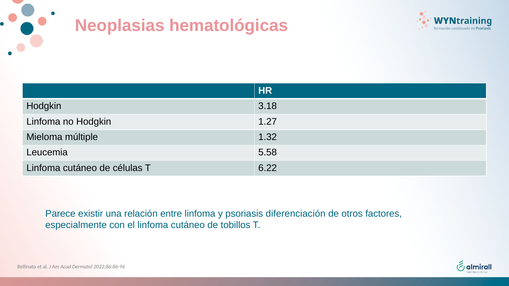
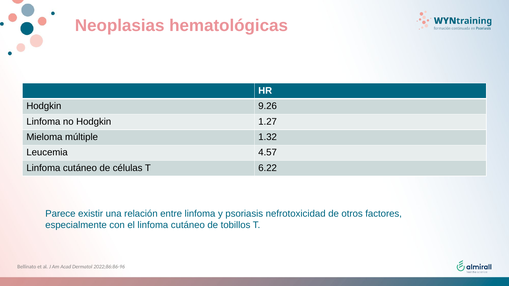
3.18: 3.18 -> 9.26 (268, 106)
5.58: 5.58 -> 4.57 (268, 153)
diferenciación: diferenciación -> nefrotoxicidad (296, 214)
